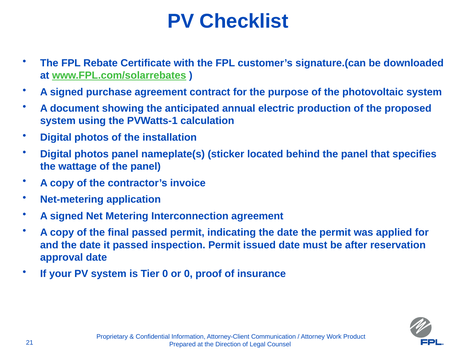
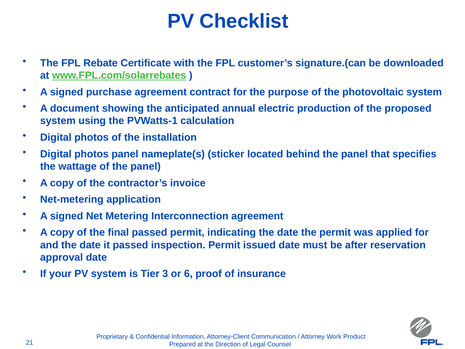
Tier 0: 0 -> 3 (165, 274)
or 0: 0 -> 6 (188, 274)
